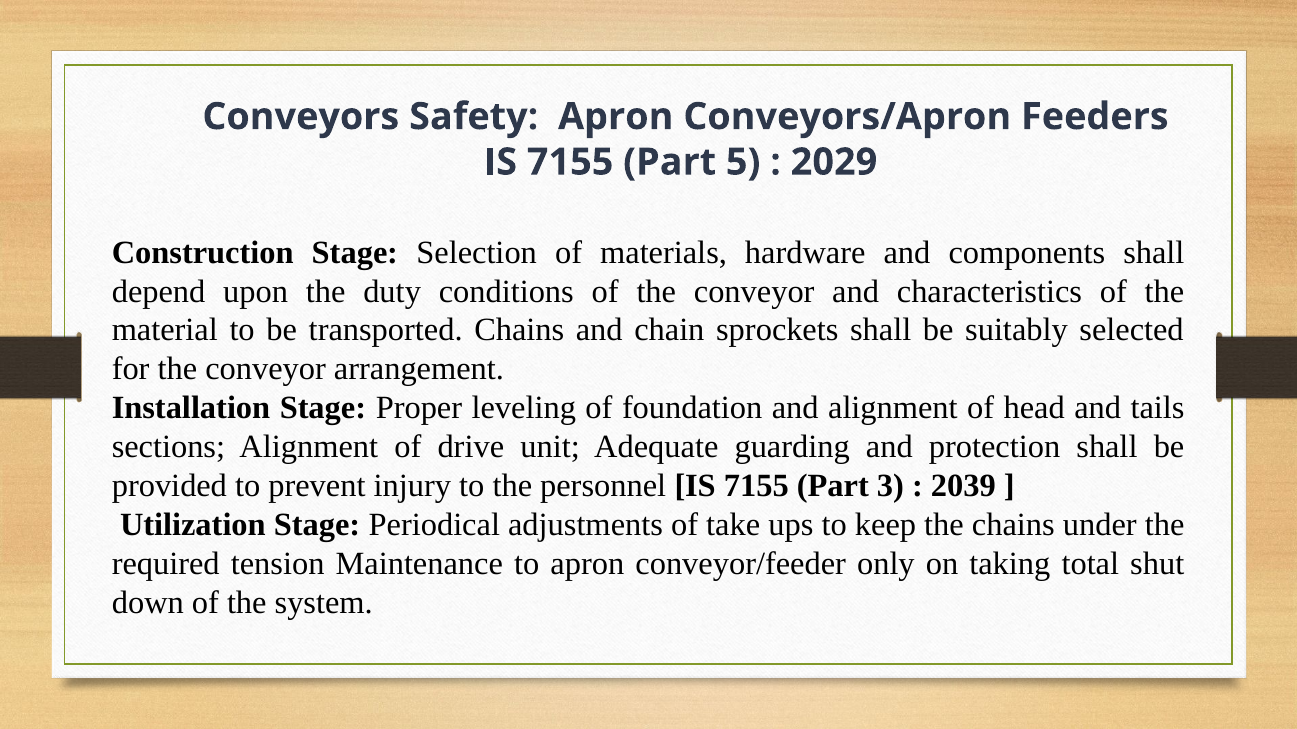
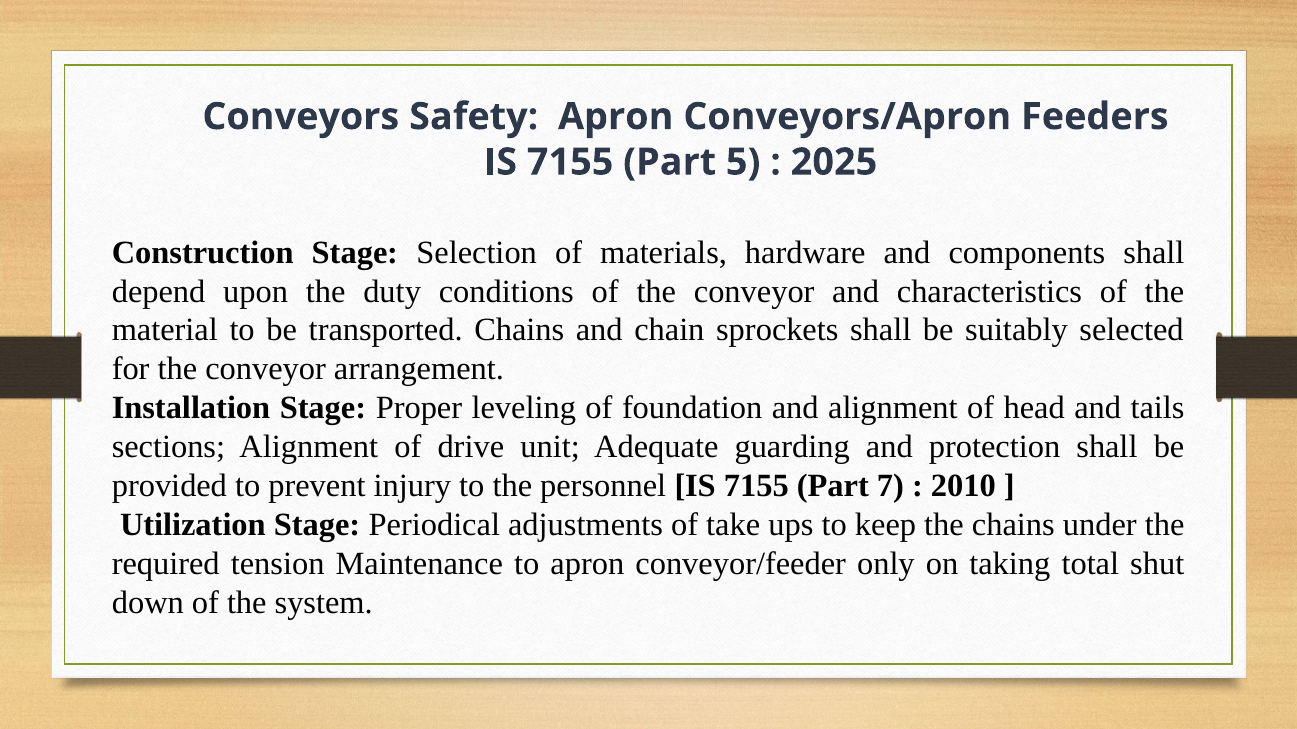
2029: 2029 -> 2025 (834, 162)
3: 3 -> 7 (890, 486)
2039: 2039 -> 2010 (963, 486)
